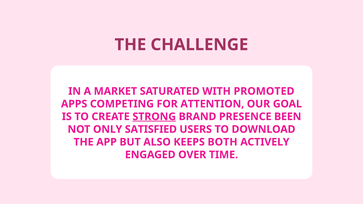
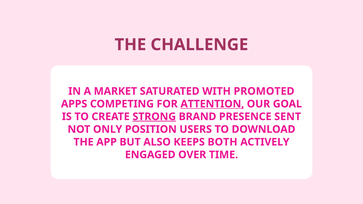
ATTENTION underline: none -> present (212, 104)
BEEN: BEEN -> SENT (288, 117)
SATISFIED: SATISFIED -> POSITION (151, 129)
